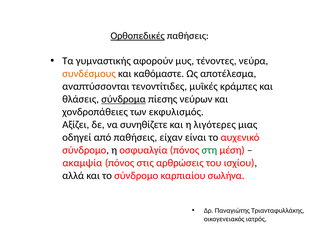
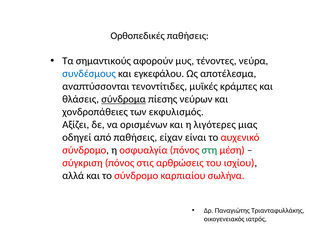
Ορθοπεδικές underline: present -> none (138, 36)
γυμναστικής: γυμναστικής -> σημαντικούς (103, 61)
συνδέσμους colour: orange -> blue (89, 74)
καθόμαστε: καθόμαστε -> εγκεφάλου (159, 74)
συνηθίζετε: συνηθίζετε -> ορισμένων (144, 124)
ακαμψία: ακαμψία -> σύγκριση (82, 163)
